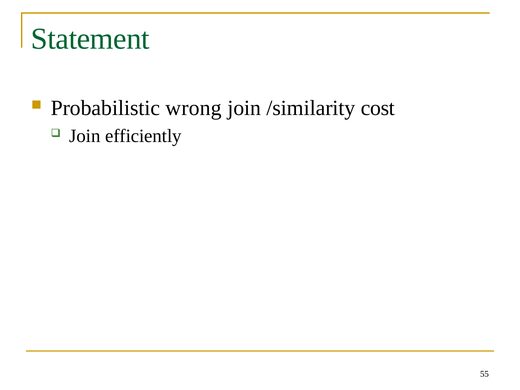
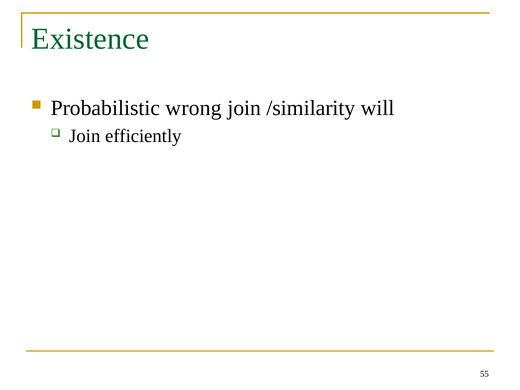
Statement: Statement -> Existence (90, 39)
cost: cost -> will (378, 108)
